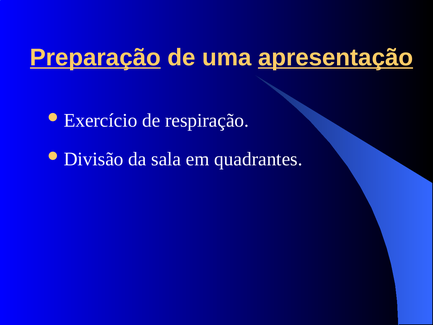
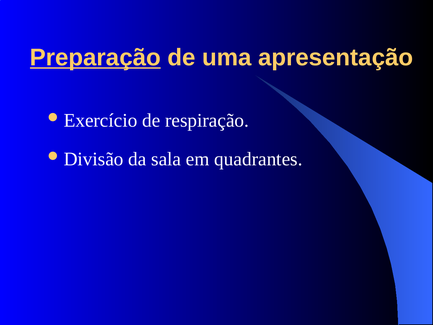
apresentação underline: present -> none (336, 58)
